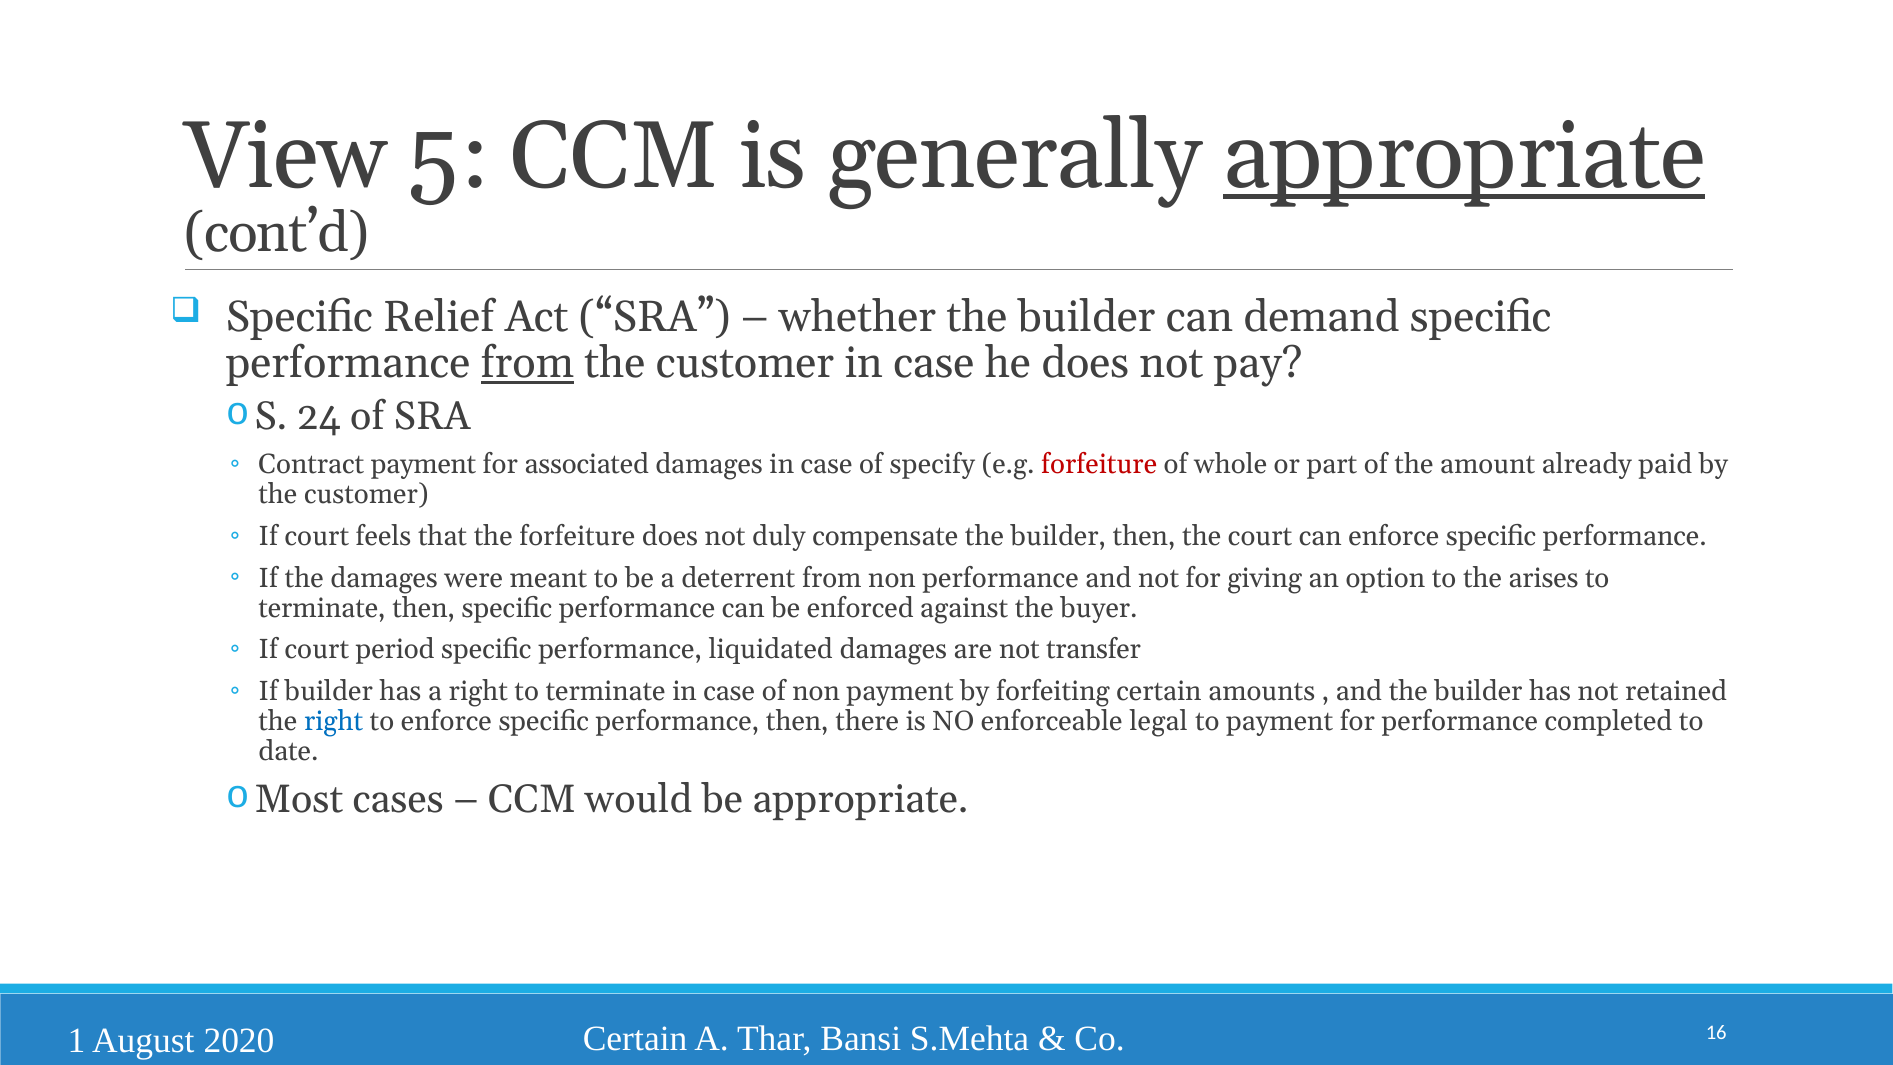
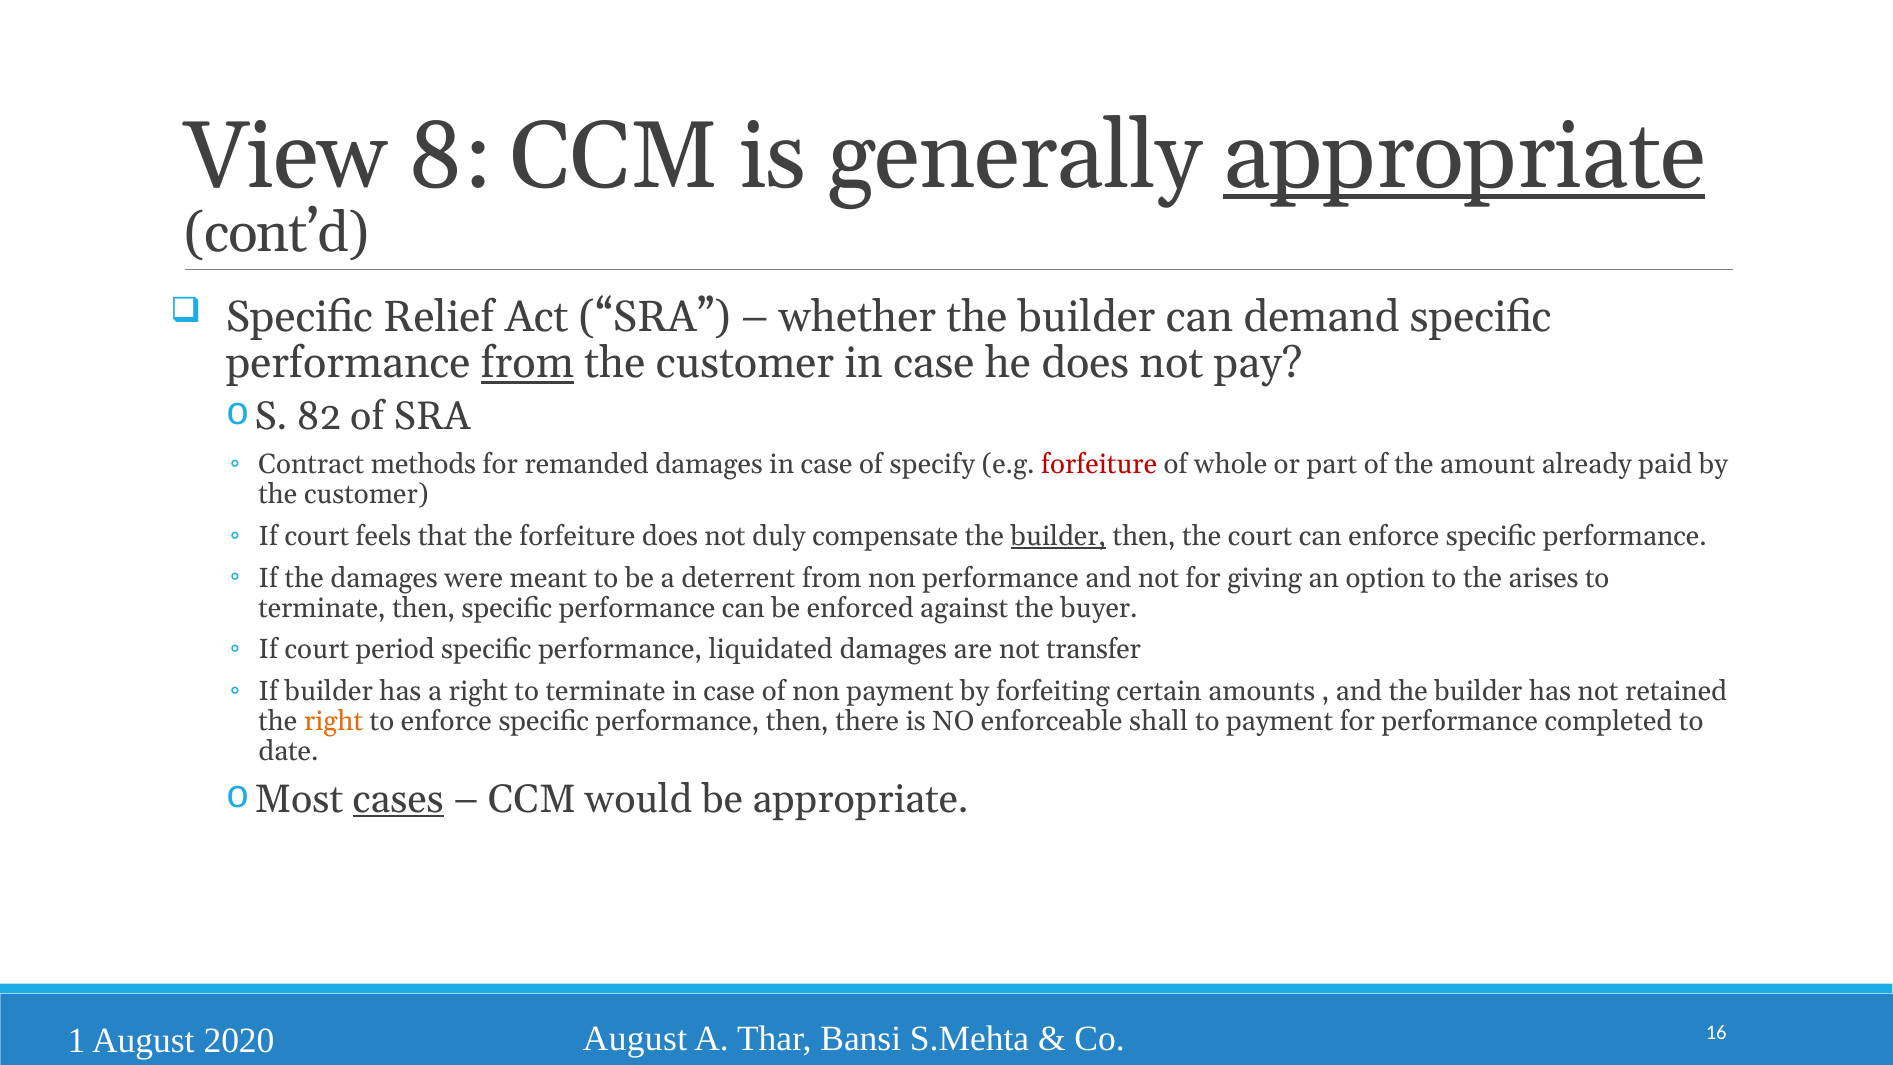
5: 5 -> 8 (450, 156)
24: 24 -> 82 (319, 416)
Contract payment: payment -> methods (424, 464)
associated: associated -> remanded (587, 464)
builder underline: none -> present (1058, 536)
right colour: blue -> orange (334, 721)
legal: legal -> shall (1159, 721)
cases underline: none -> present (398, 799)
Certain: Certain -> August (635, 1038)
